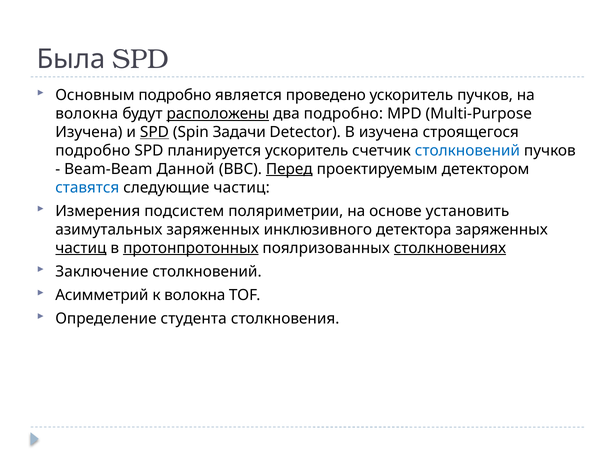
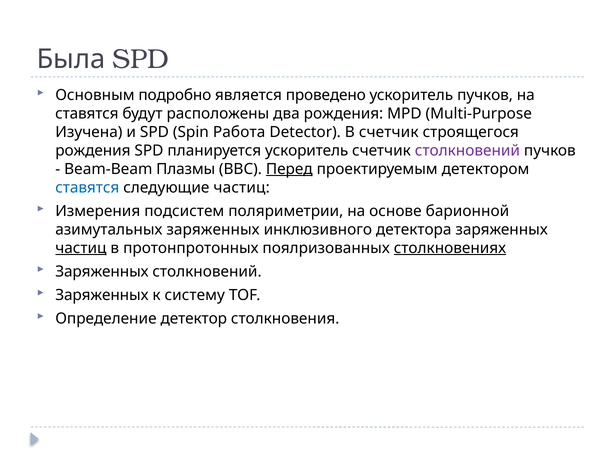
волокна: волокна -> ставятся (87, 114)
расположены underline: present -> none (218, 114)
два подробно: подробно -> рождения (343, 114)
SPD underline: present -> none (154, 132)
Задачи: Задачи -> Работа (239, 132)
В изучена: изучена -> счетчик (389, 132)
подробно: подробно -> рождения (93, 151)
столкновений colour: blue -> purple (467, 151)
Данной: Данной -> Плазмы (186, 169)
установить: установить -> барионной (467, 211)
протонпротонных underline: present -> none (191, 248)
Заключение: Заключение -> Заряженных (102, 272)
Асимметрий: Асимметрий -> Заряженных (102, 295)
к волокна: волокна -> систему (195, 295)
студента: студента -> детектор (194, 319)
